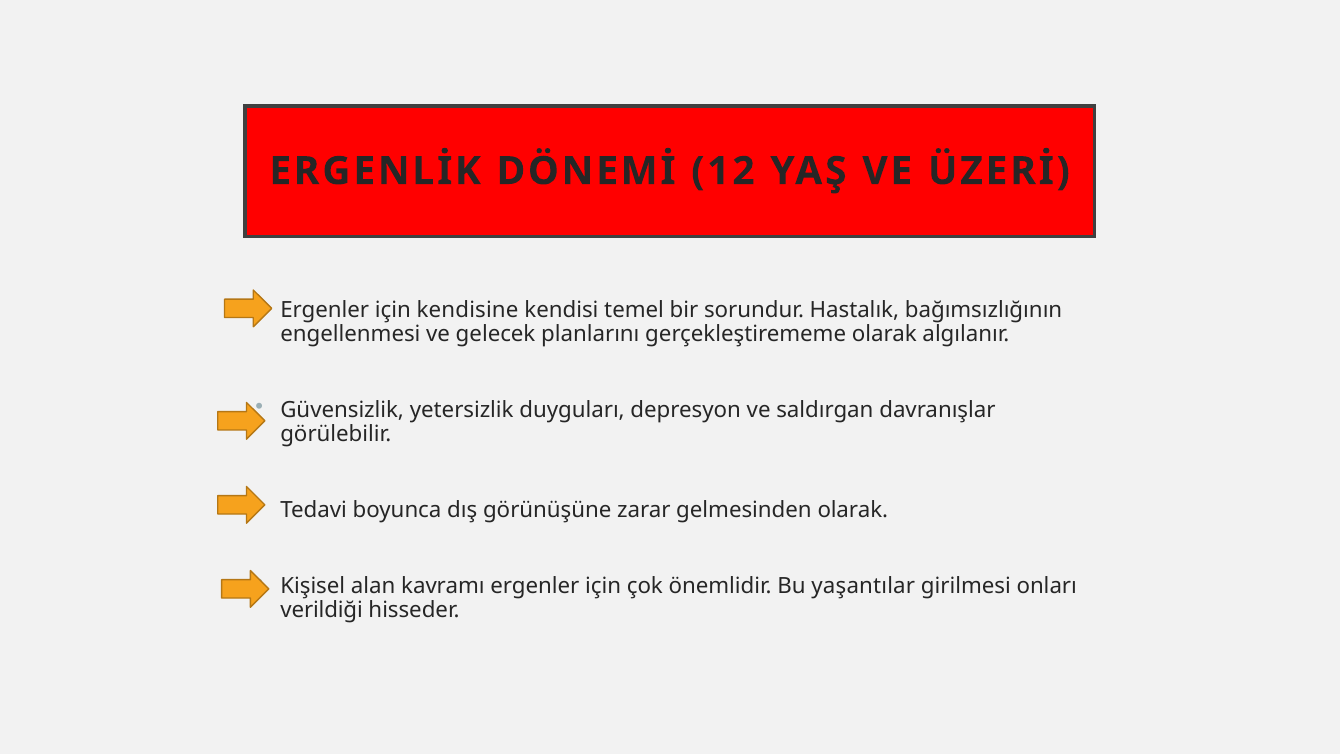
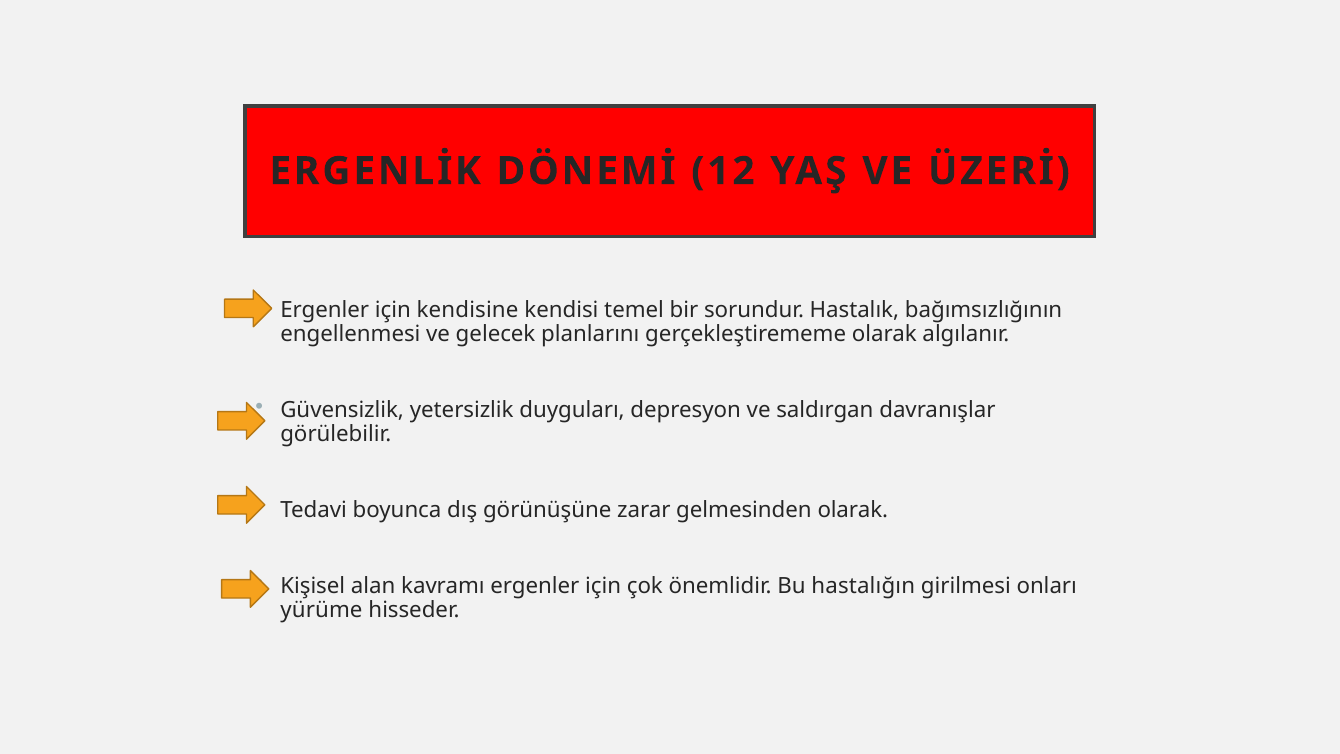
yaşantılar: yaşantılar -> hastalığın (863, 586)
verildiği: verildiği -> yürüme (321, 610)
